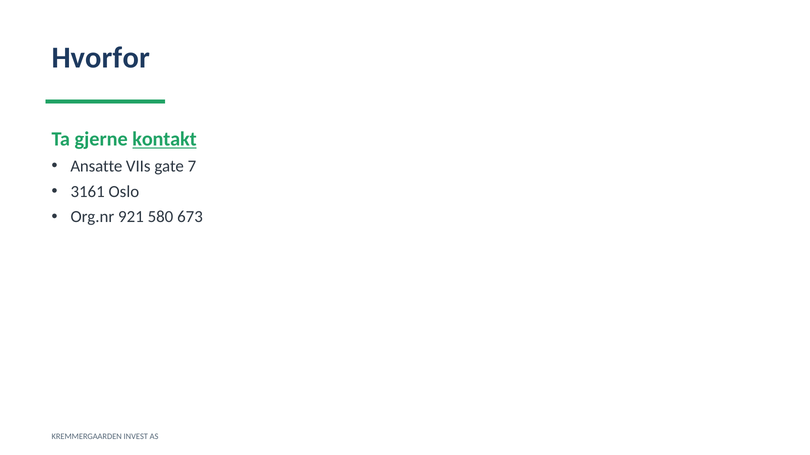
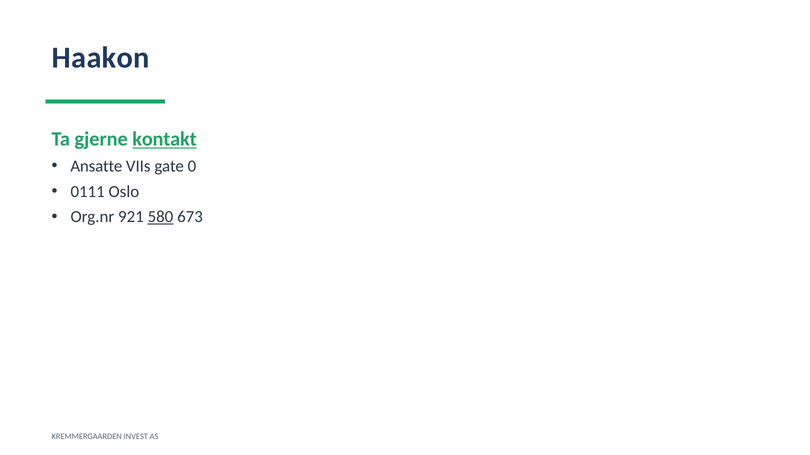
Hvorfor: Hvorfor -> Haakon (101, 58)
7: 7 -> 0 (192, 167)
3161: 3161 -> 0111 (88, 192)
580 underline: none -> present (160, 217)
